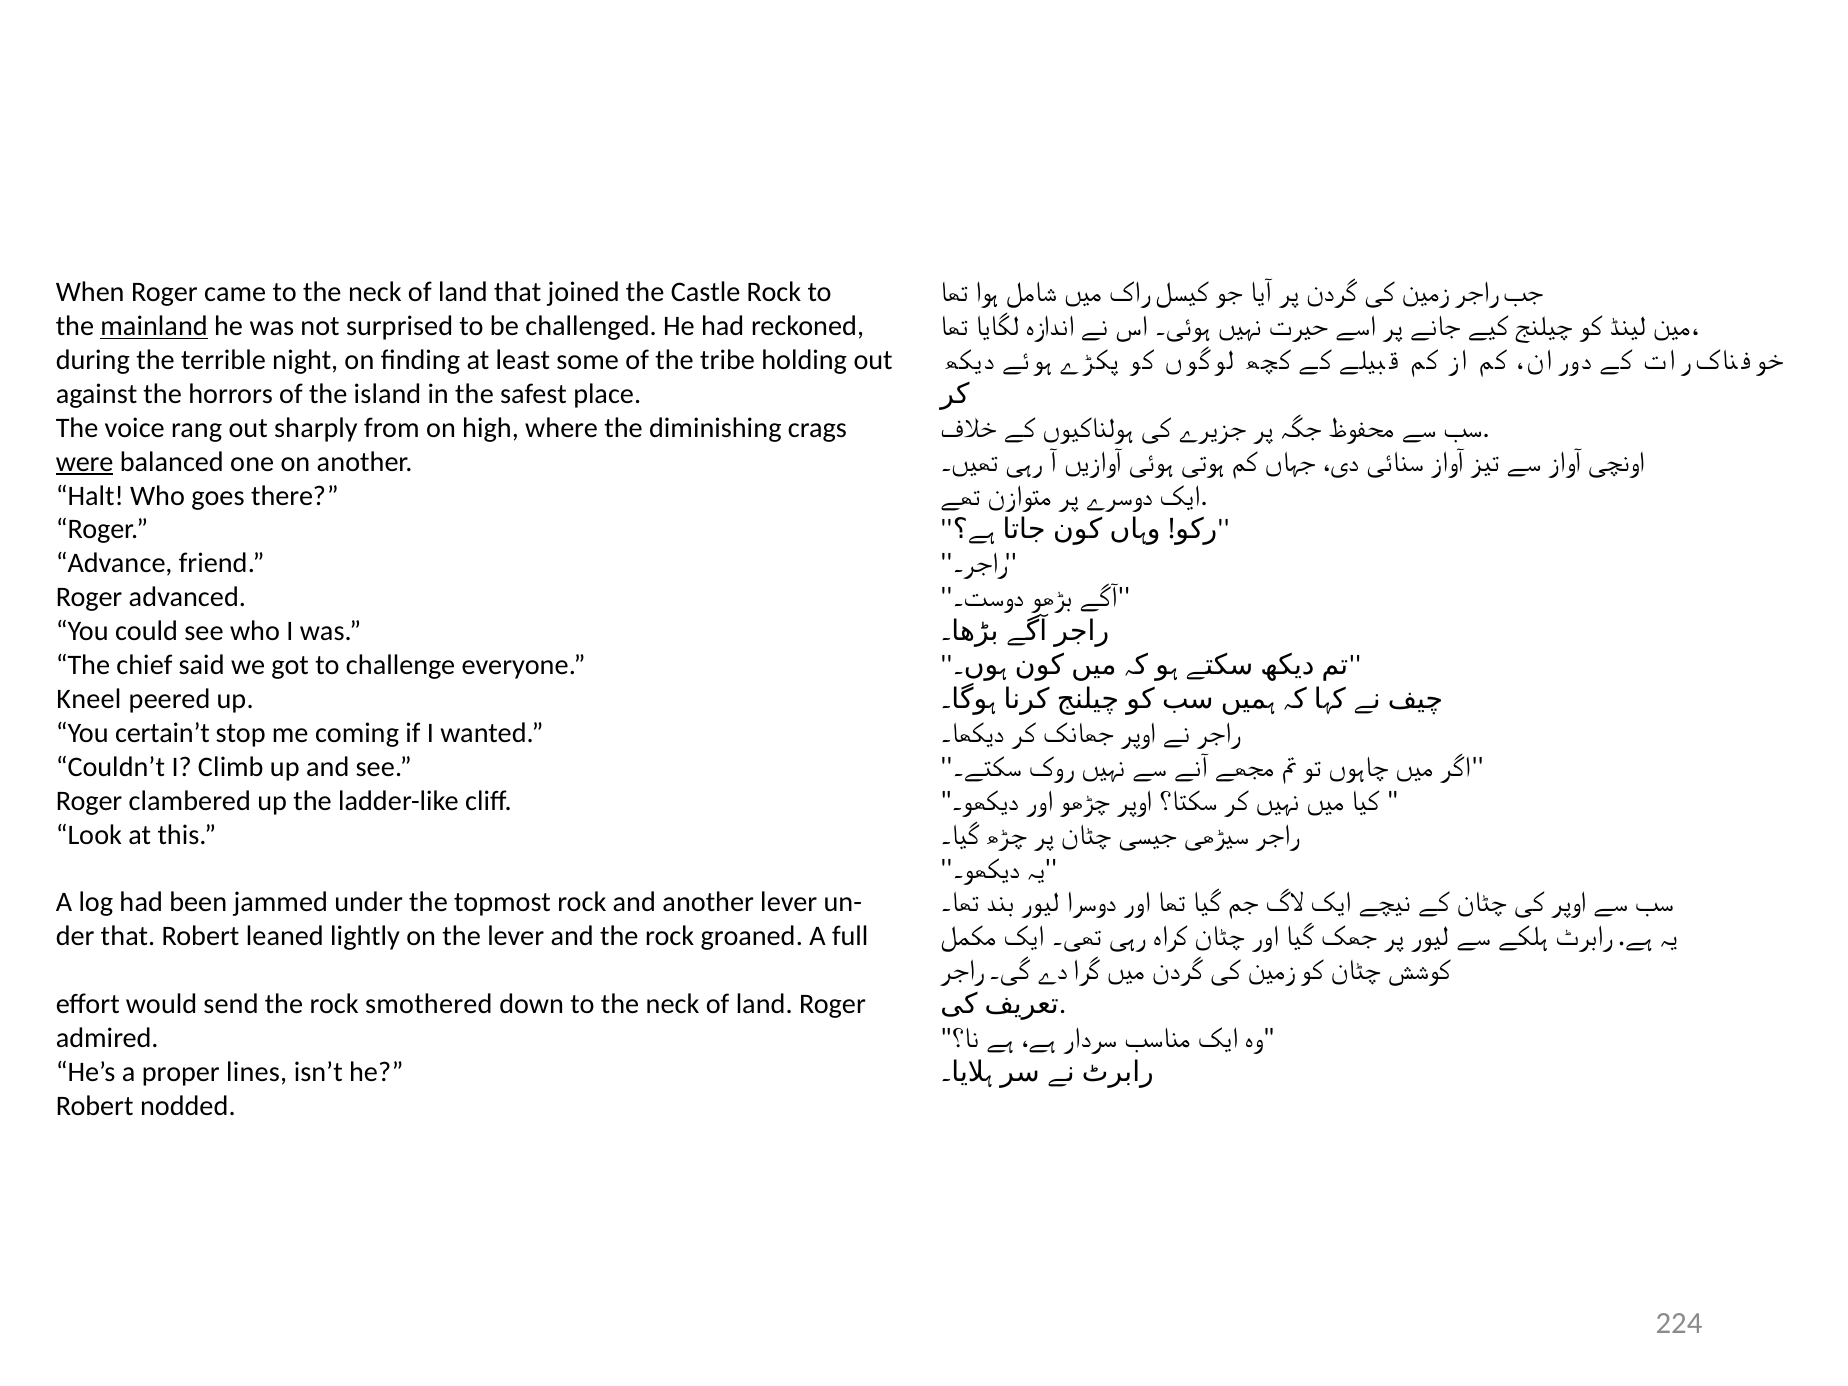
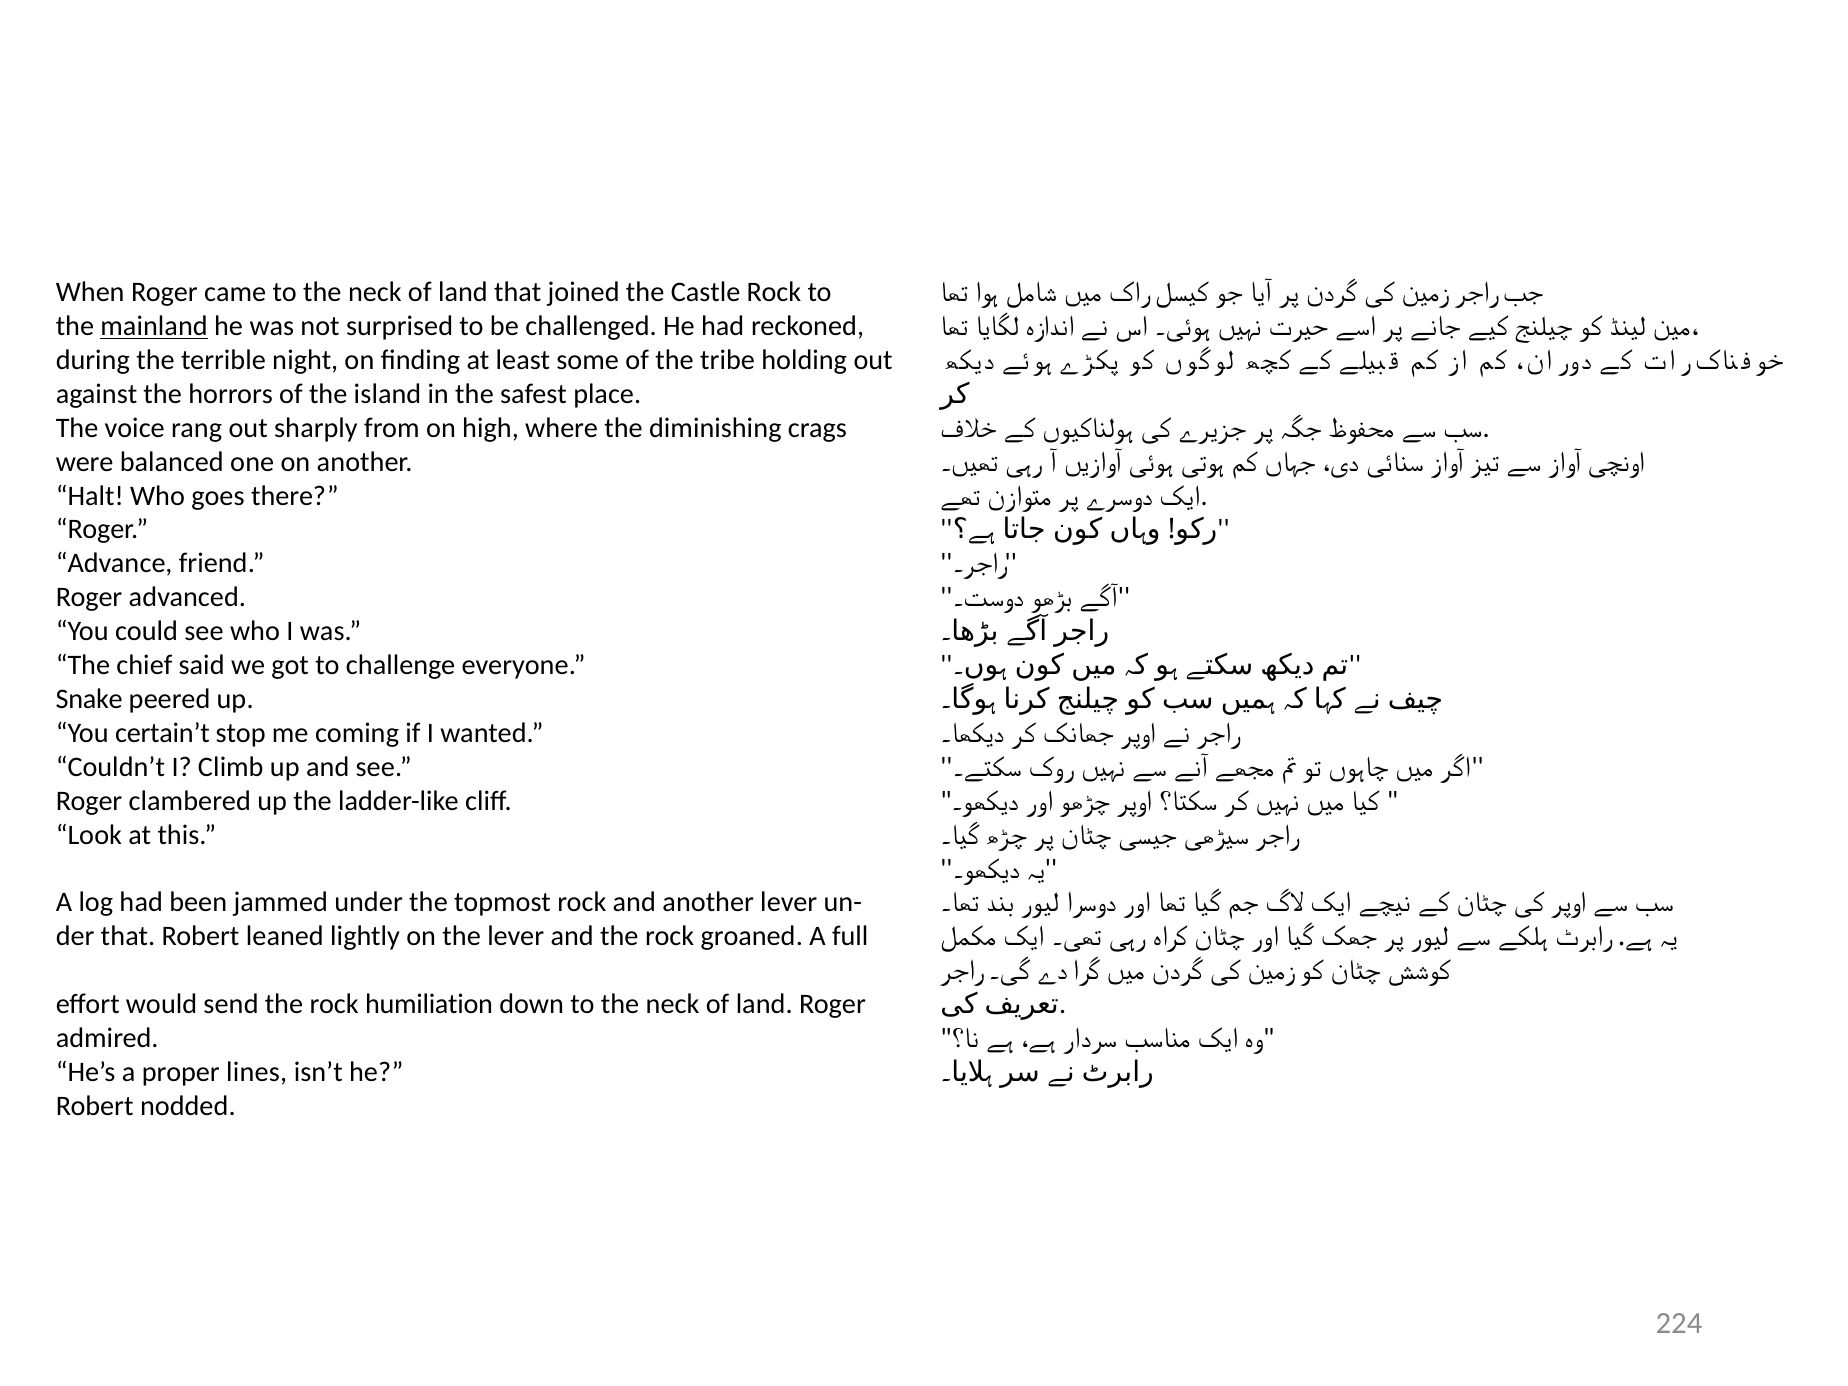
were underline: present -> none (85, 462)
Kneel: Kneel -> Snake (89, 699)
smothered: smothered -> humiliation (429, 1004)
